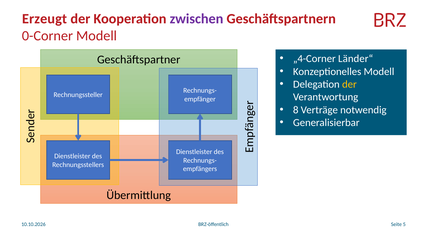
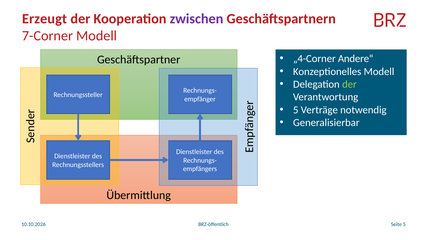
0-Corner: 0-Corner -> 7-Corner (47, 36)
Länder“: Länder“ -> Andere“ (356, 59)
der colour: yellow -> light green (349, 84)
8: 8 -> 5 (296, 110)
